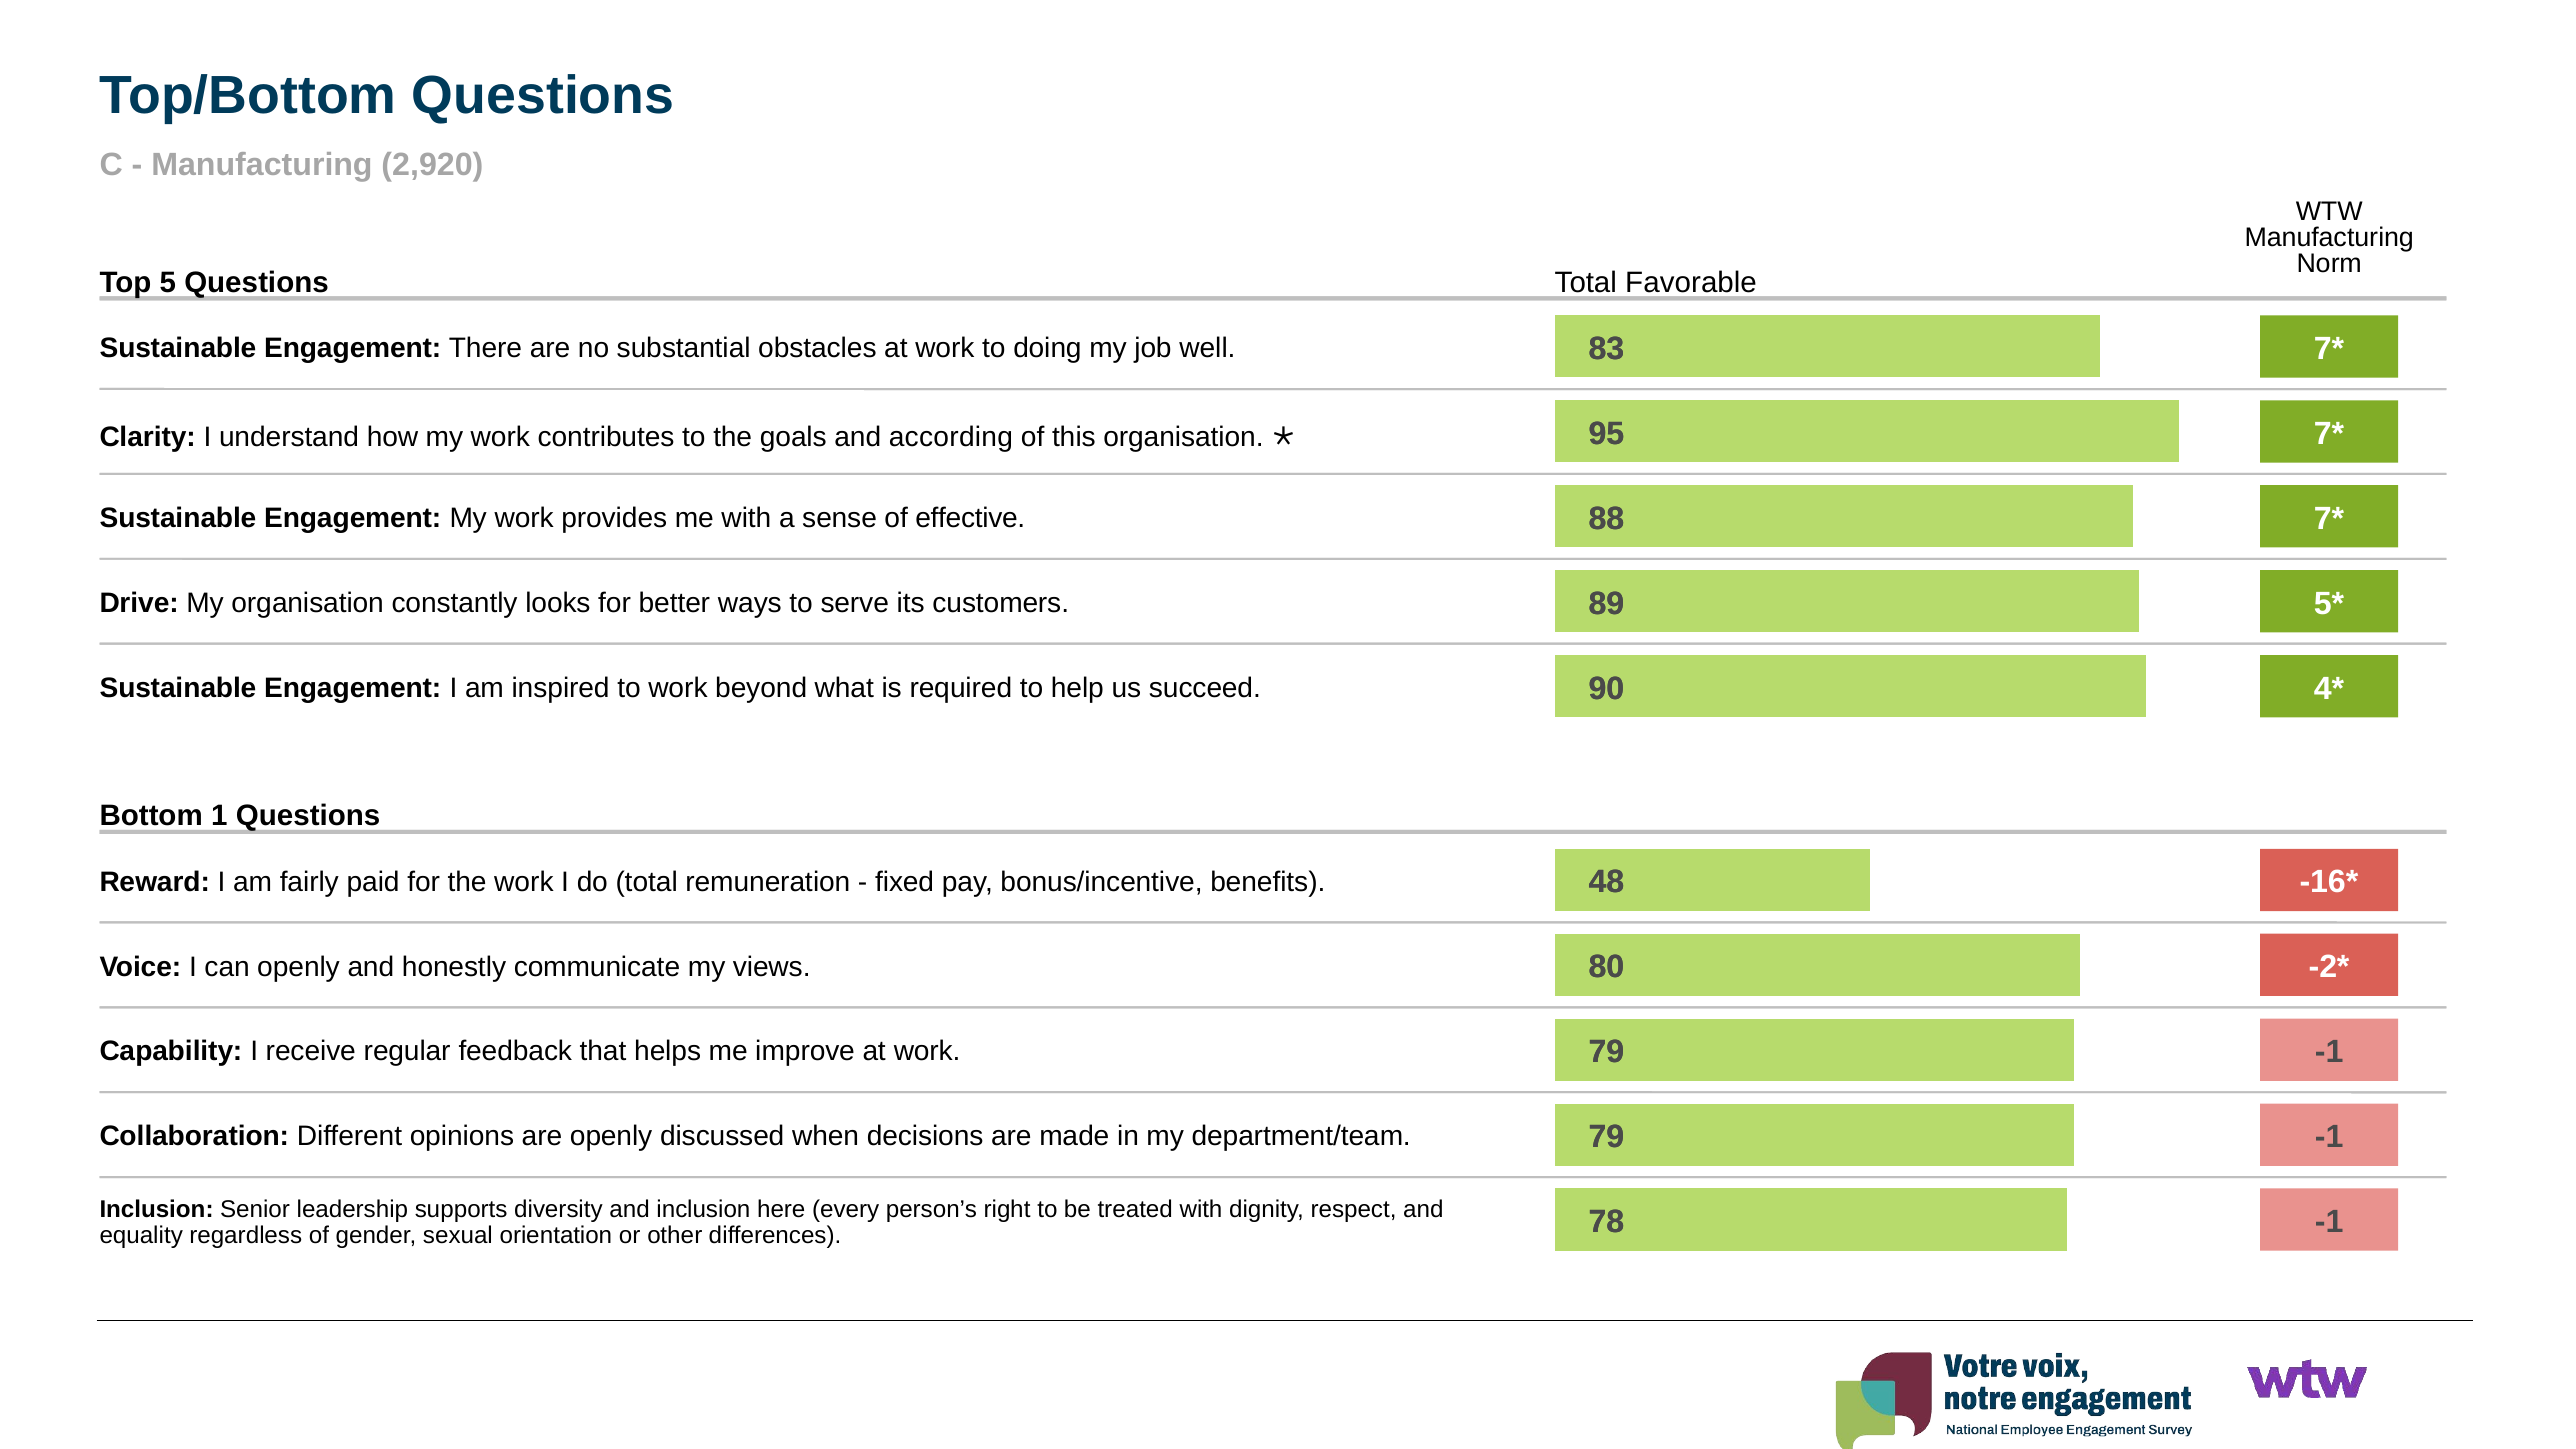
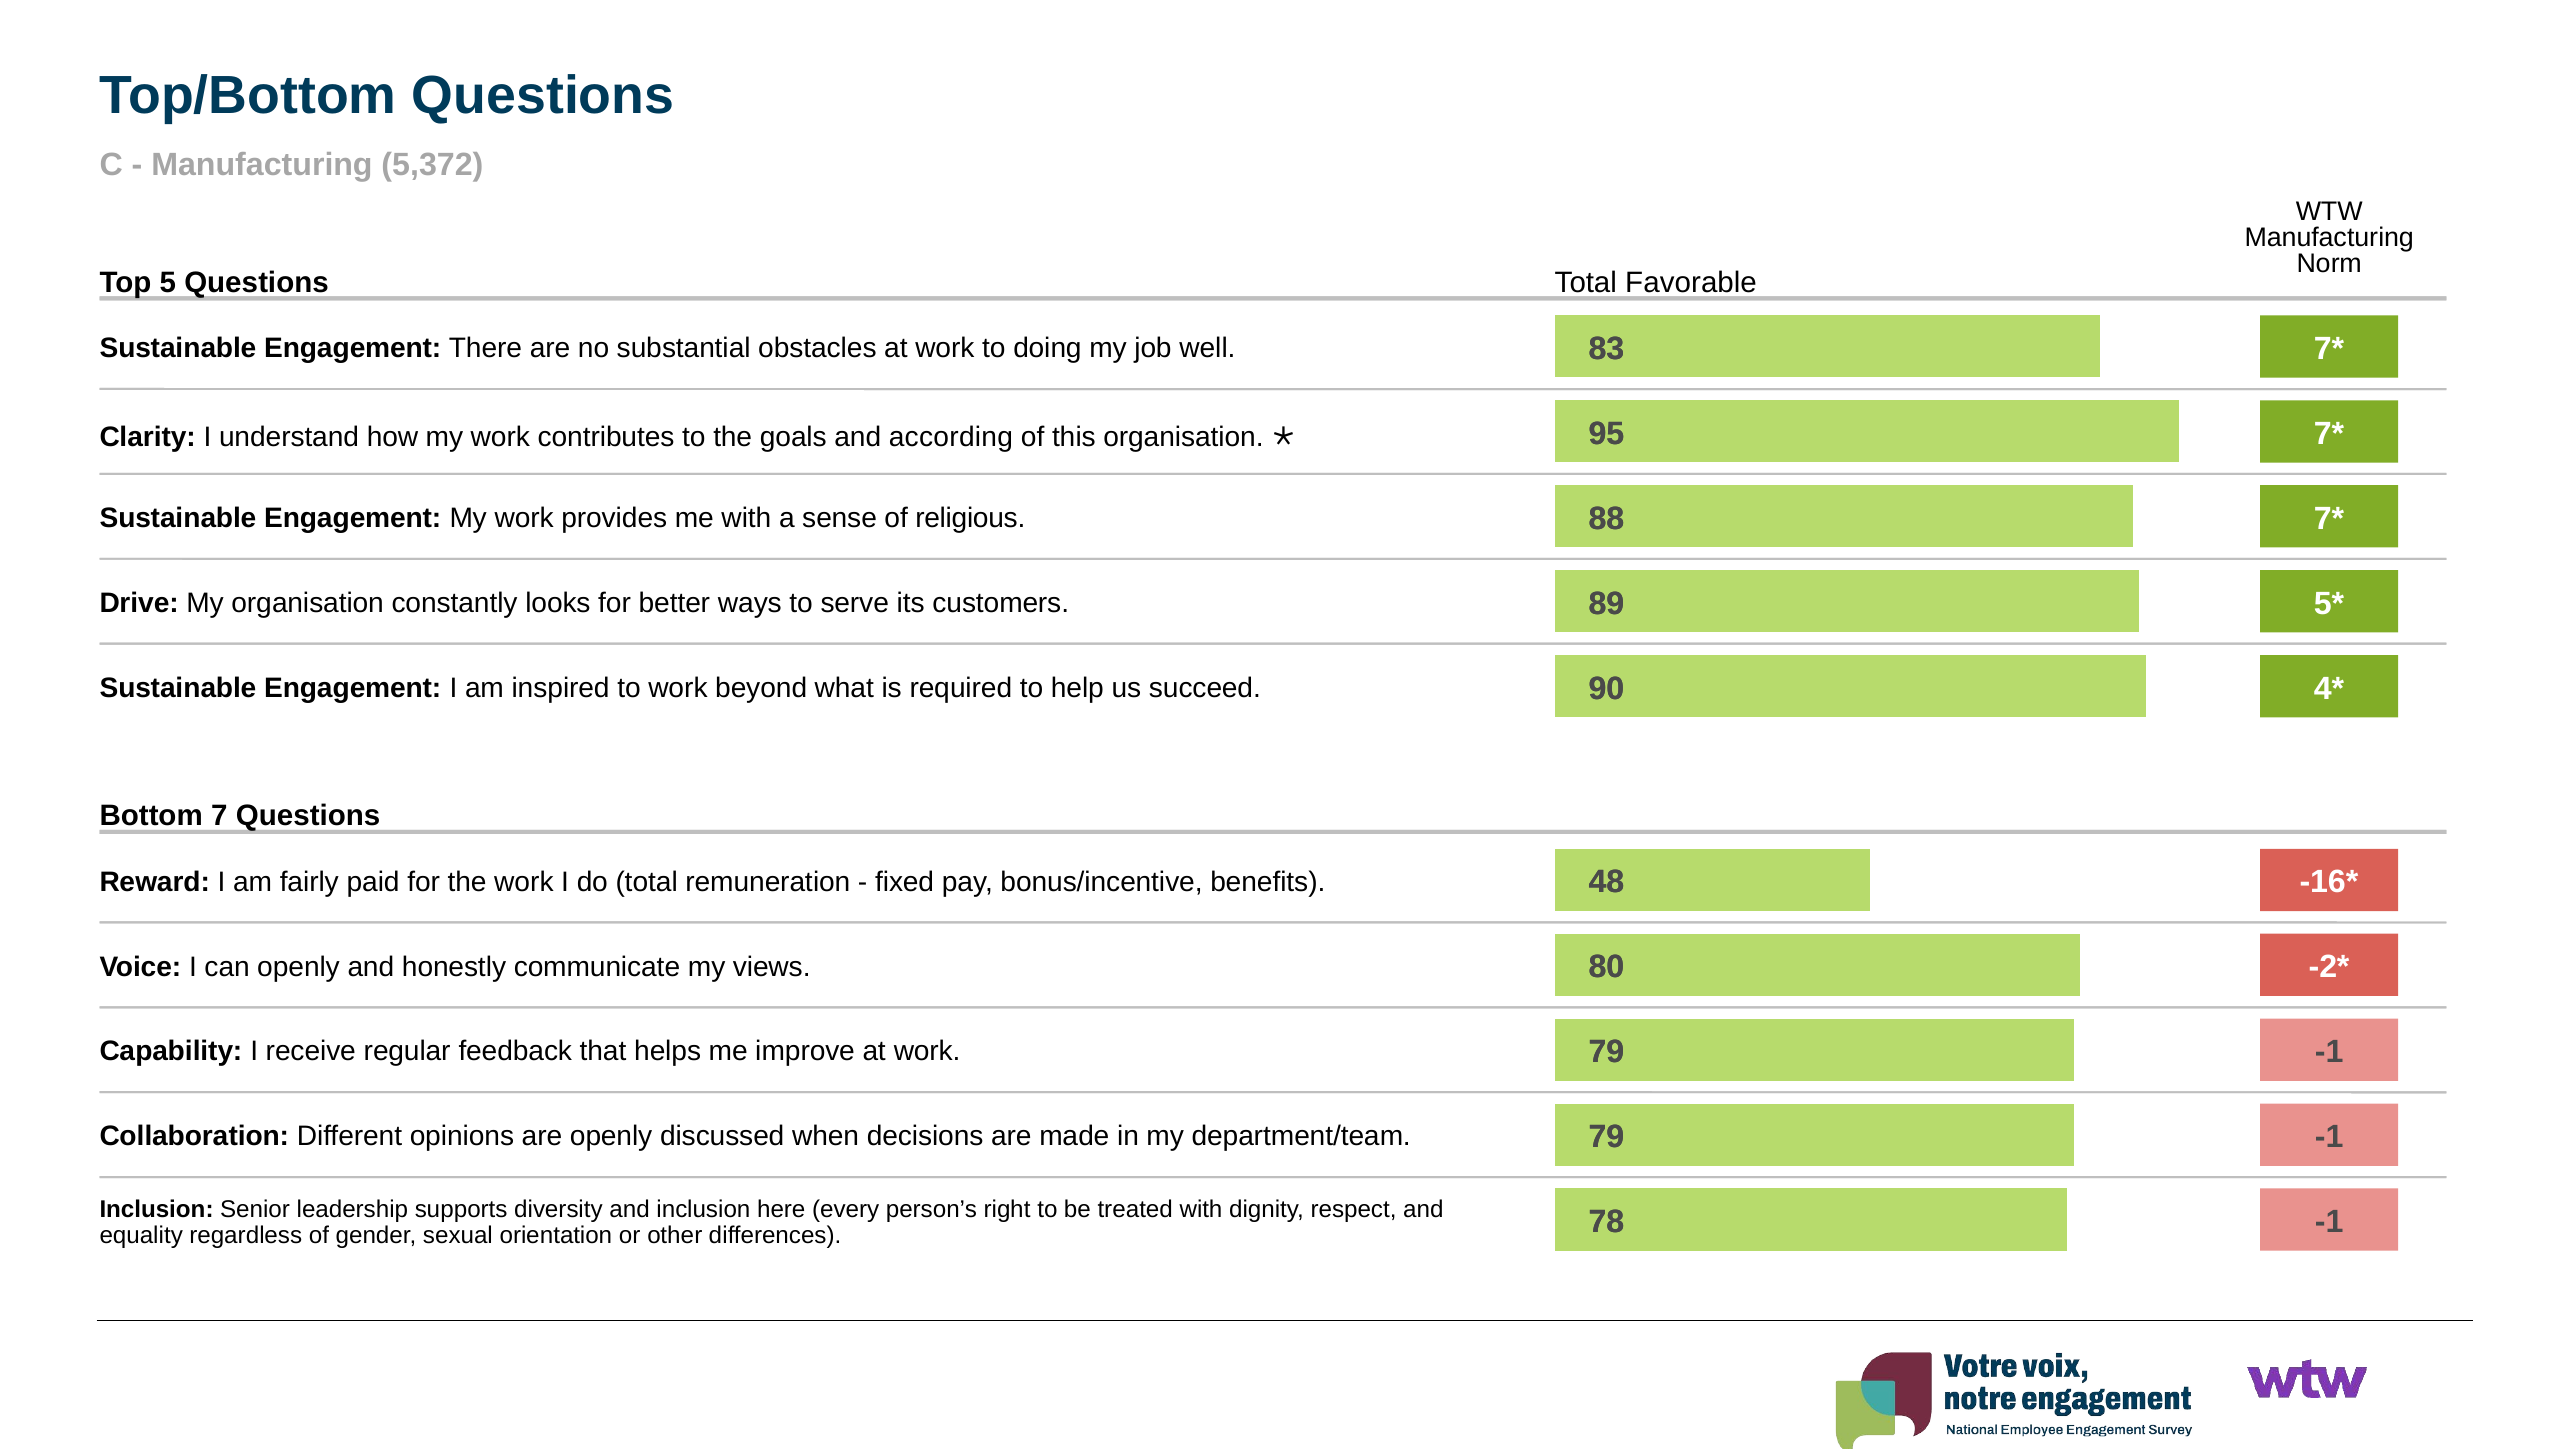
2,920: 2,920 -> 5,372 (432, 165)
effective: effective -> religious (970, 518)
1: 1 -> 7 (219, 816)
